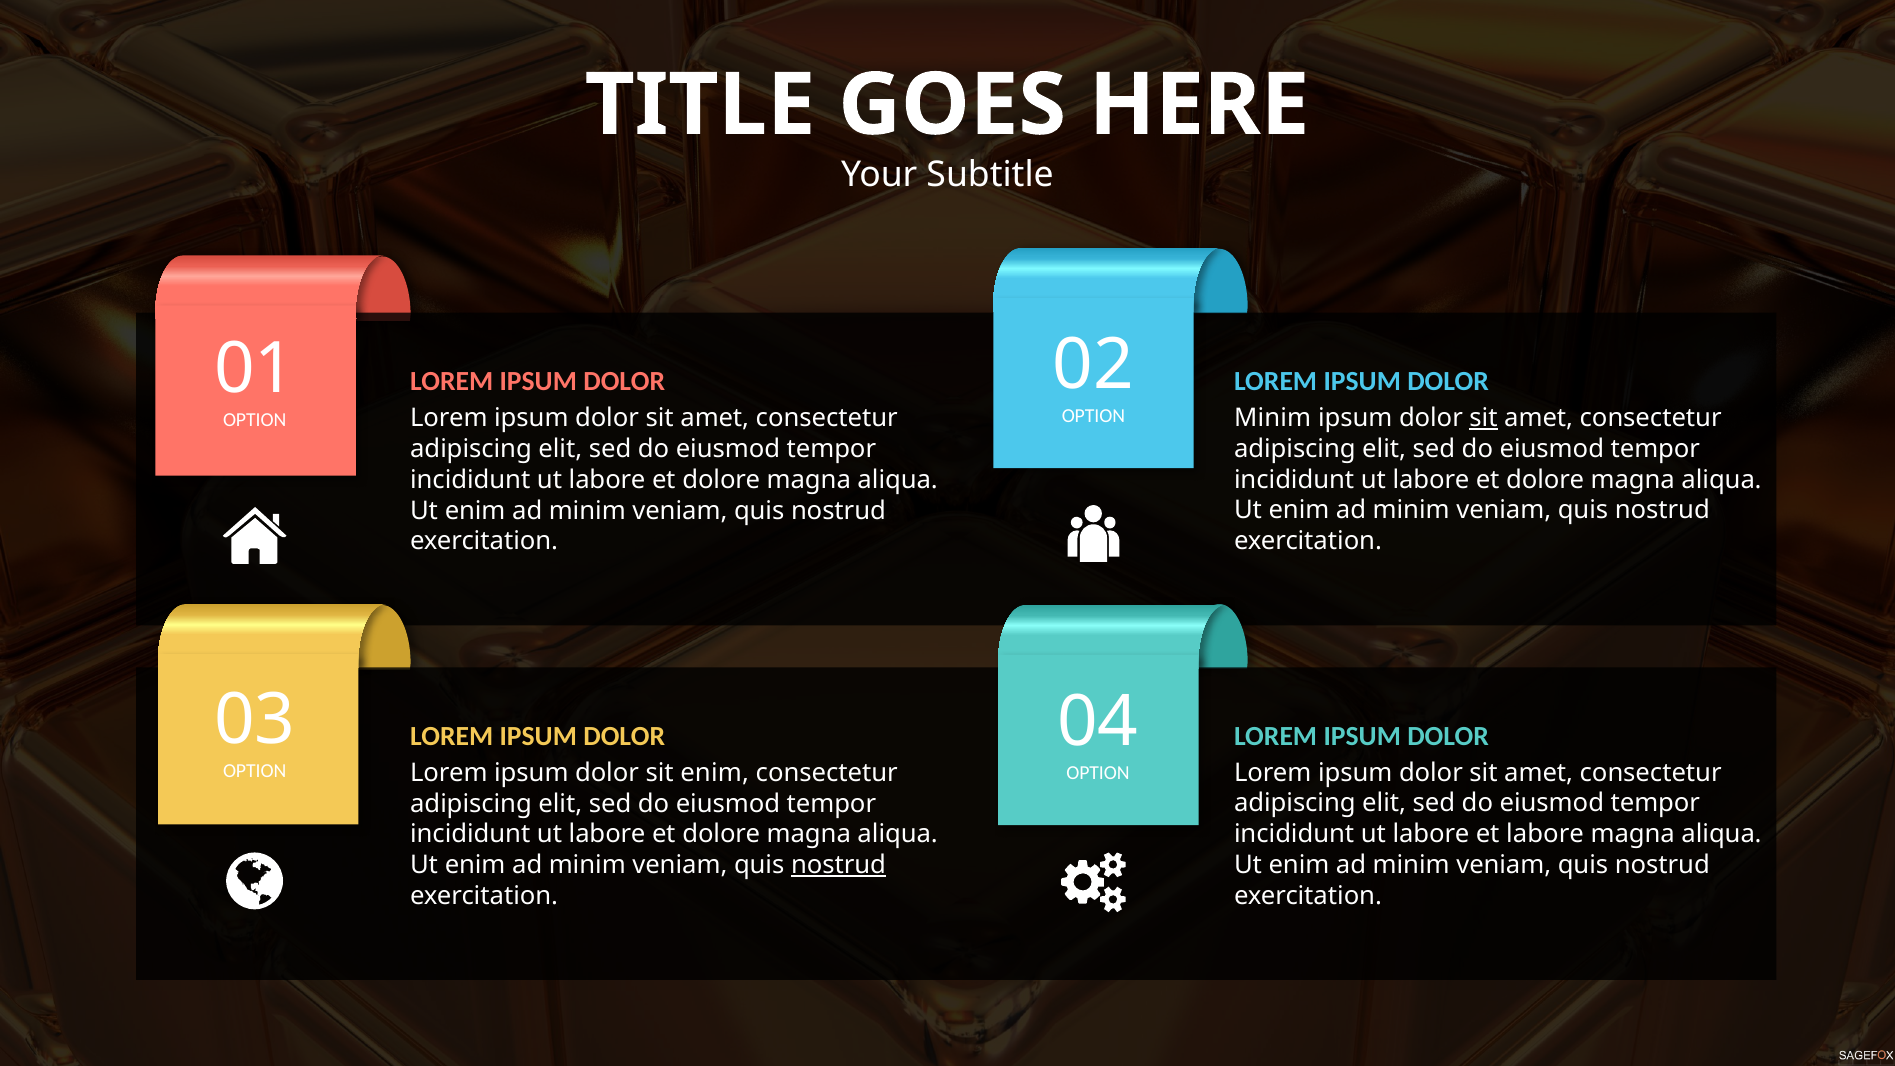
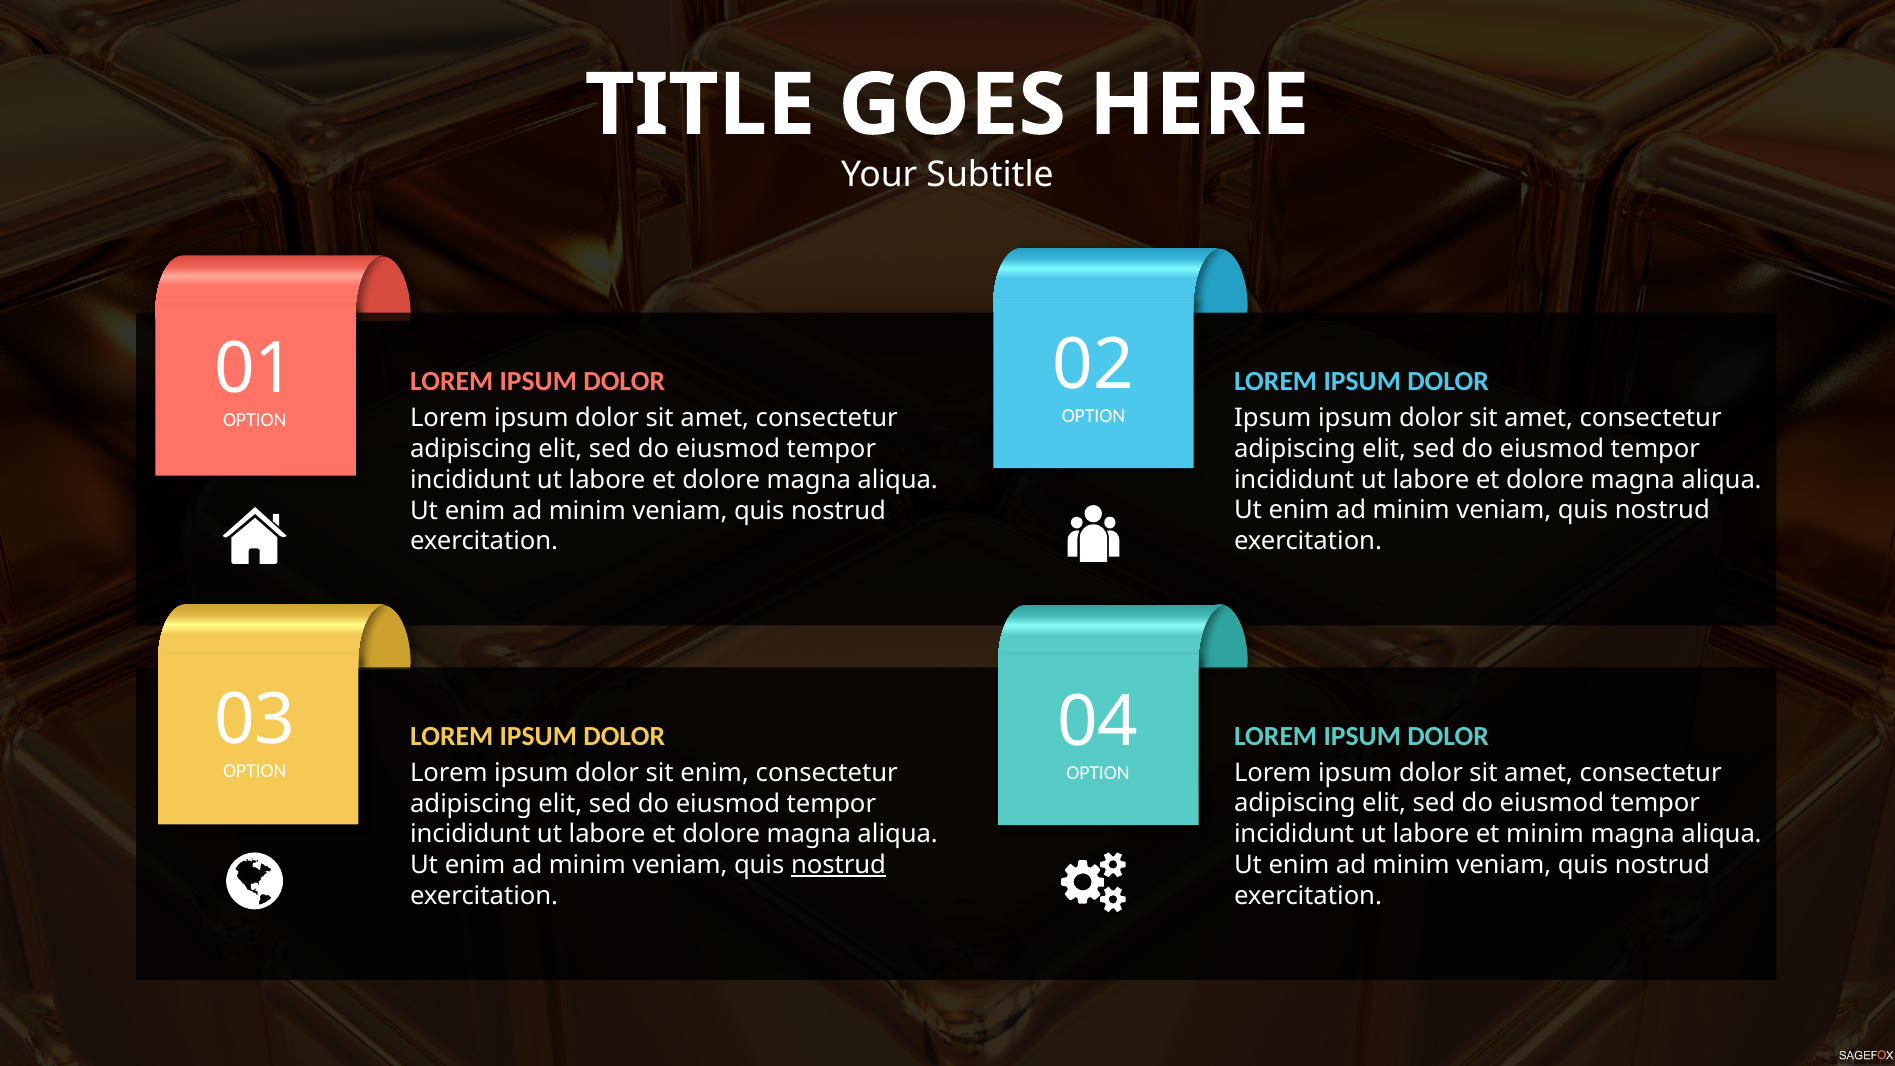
Minim: Minim -> Ipsum (1273, 418)
sit underline: present -> none (1483, 418)
et labore: labore -> minim (1545, 834)
